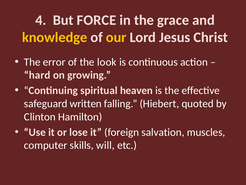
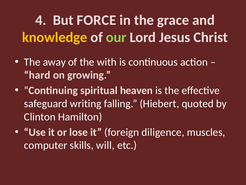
our colour: yellow -> light green (116, 37)
error: error -> away (54, 62)
look: look -> with (107, 62)
written: written -> writing (86, 103)
salvation: salvation -> diligence (163, 132)
